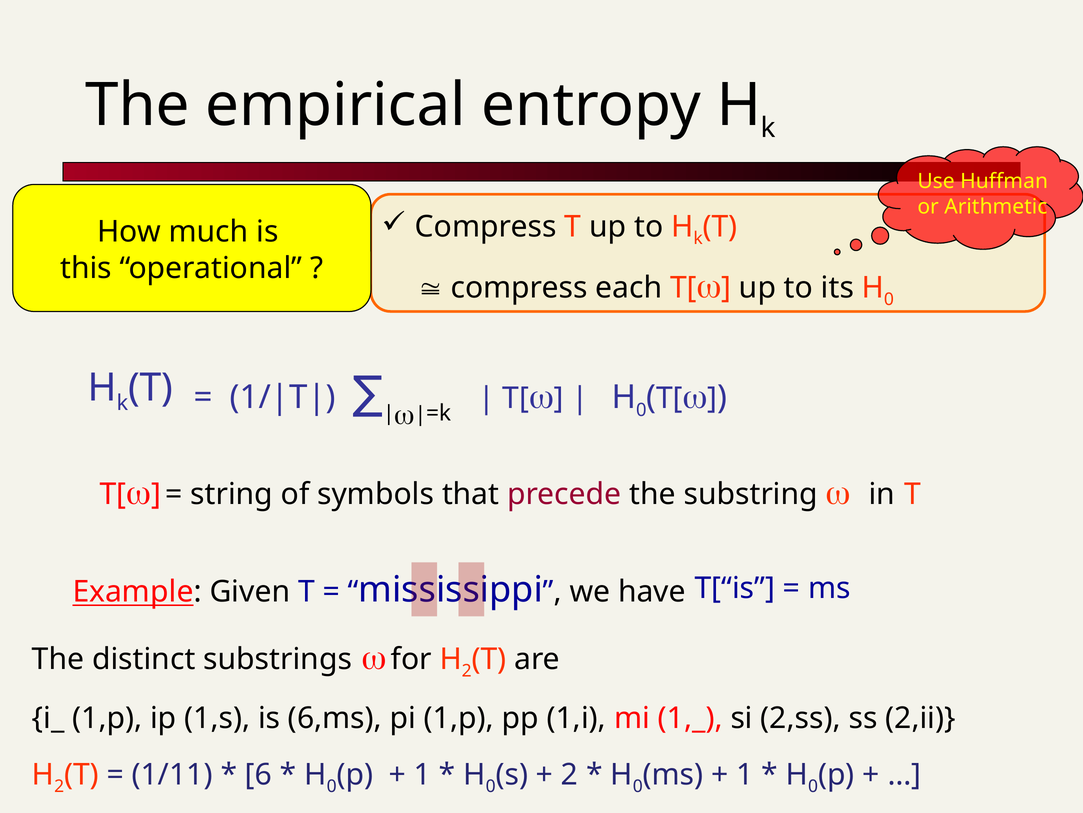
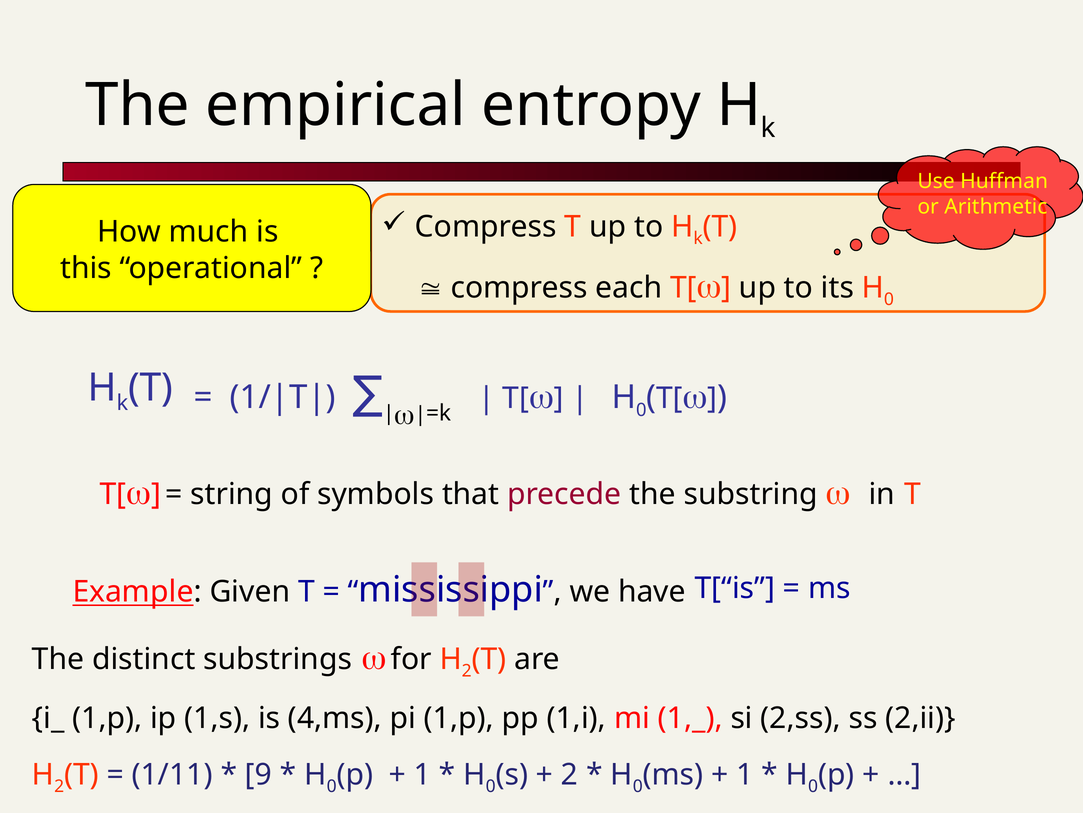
6,ms: 6,ms -> 4,ms (335, 718)
6: 6 -> 9 (258, 774)
